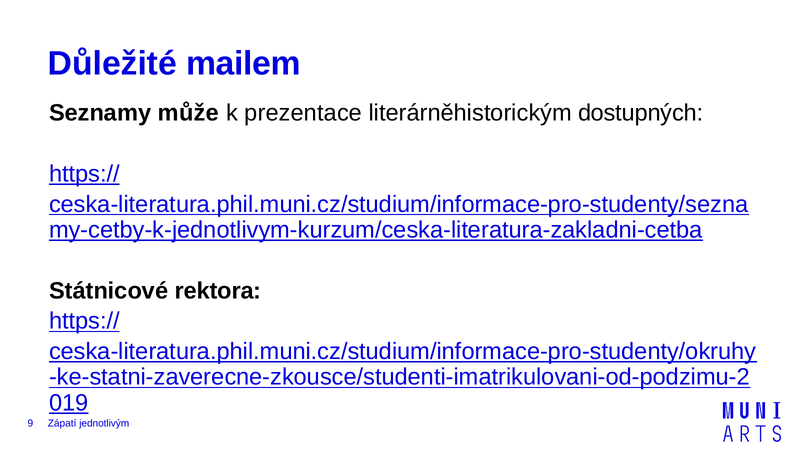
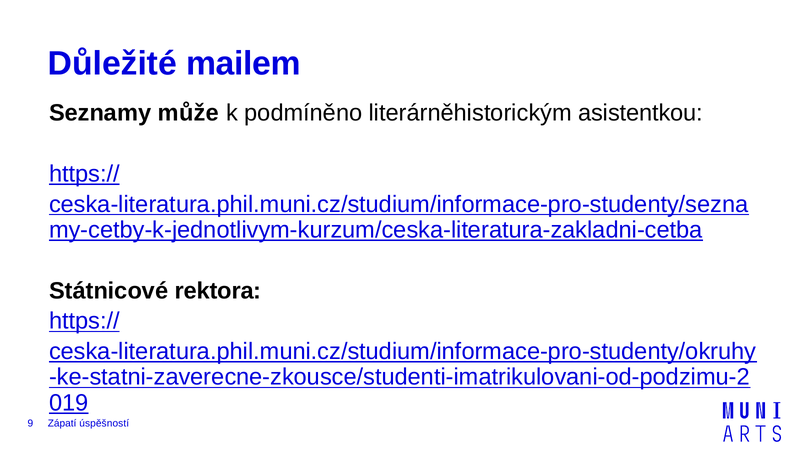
prezentace: prezentace -> podmíněno (303, 113)
dostupných: dostupných -> asistentkou (641, 113)
jednotlivým: jednotlivým -> úspěšností (104, 423)
